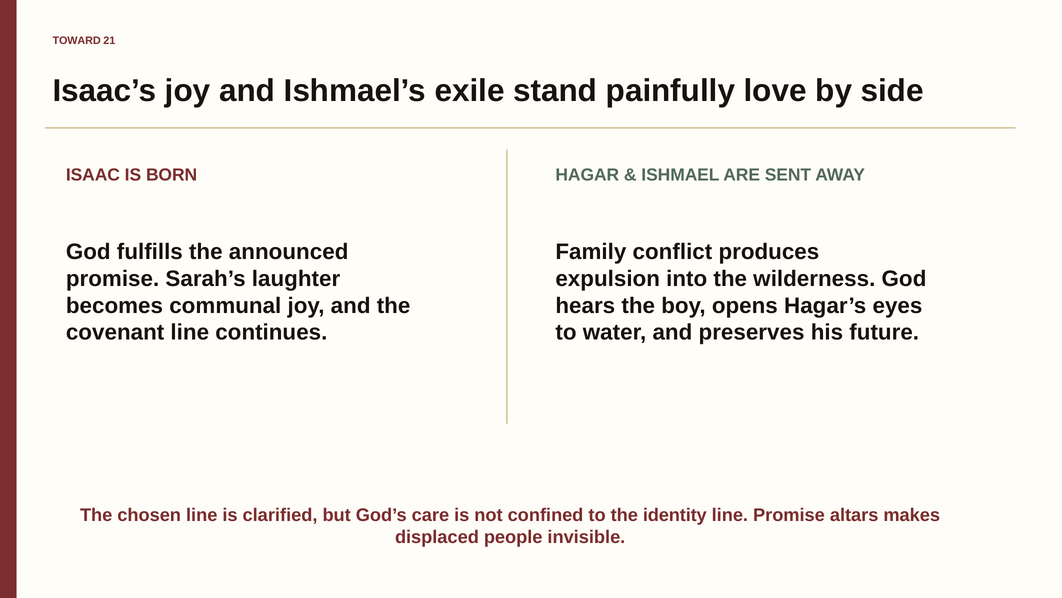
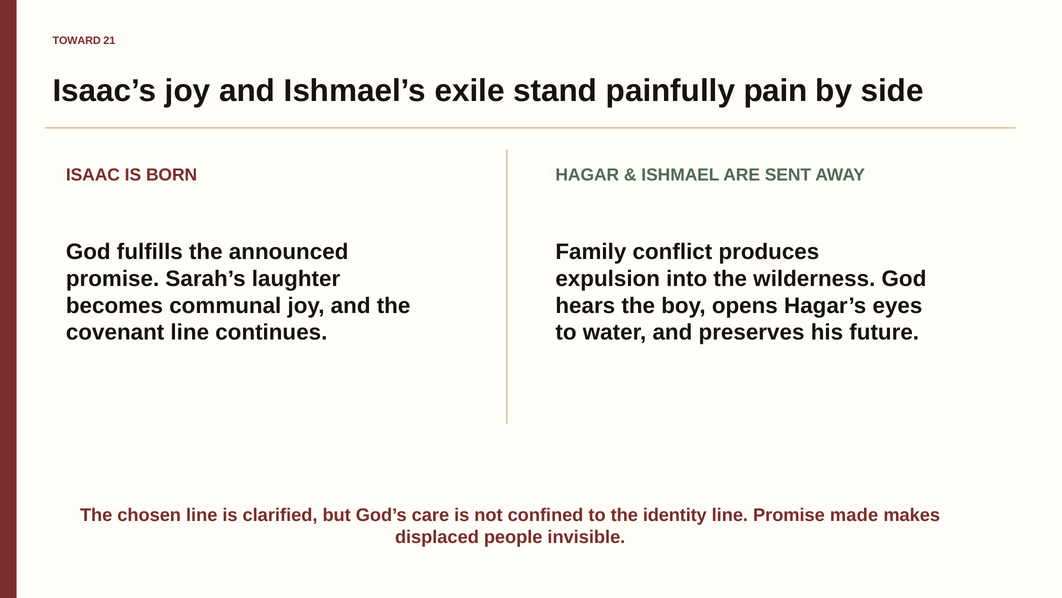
love: love -> pain (775, 91)
altars: altars -> made (854, 515)
